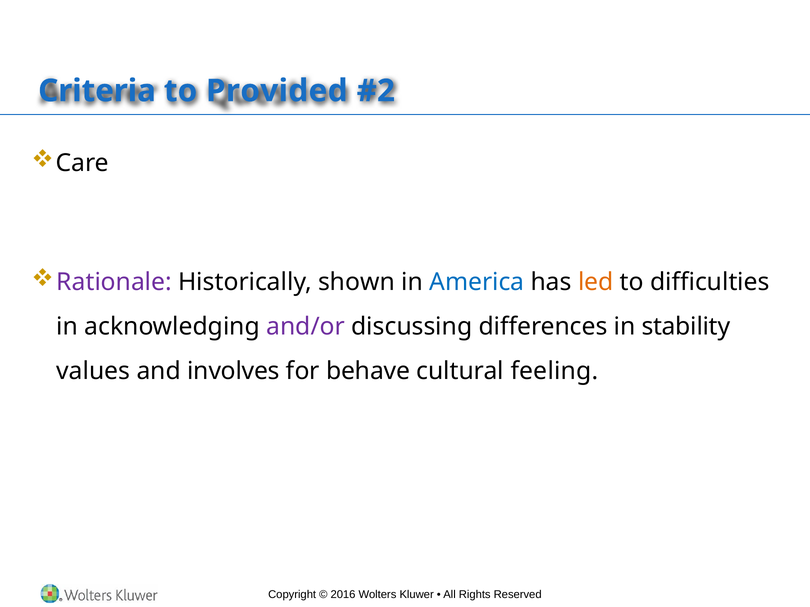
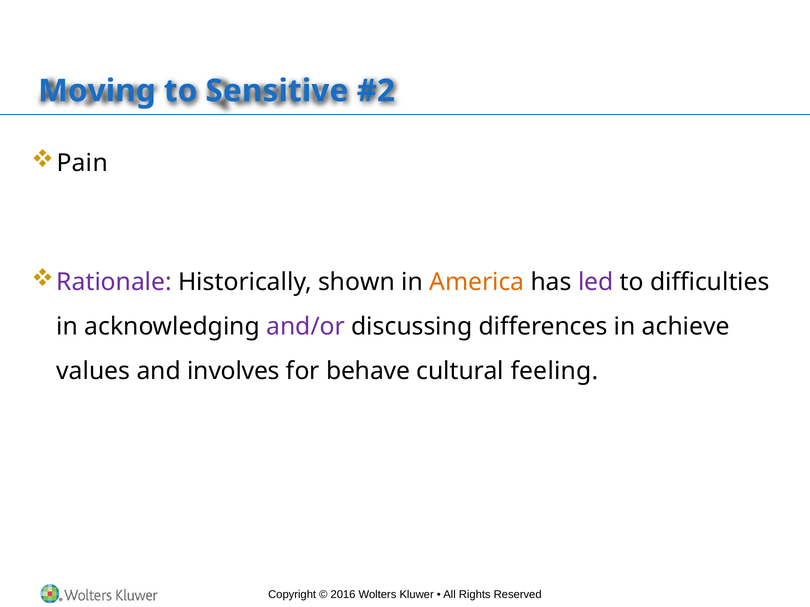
Criteria: Criteria -> Moving (97, 91)
Provided: Provided -> Sensitive (277, 91)
Care: Care -> Pain (82, 163)
America colour: blue -> orange (477, 282)
led colour: orange -> purple (596, 282)
stability: stability -> achieve (686, 327)
